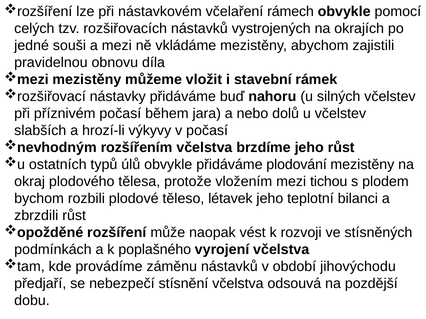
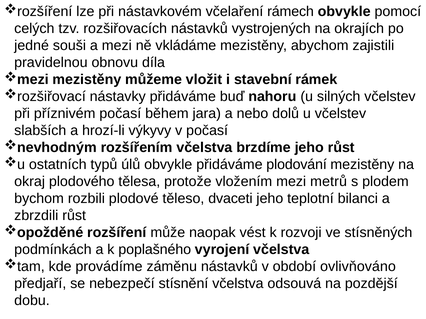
tichou: tichou -> metrů (329, 182)
létavek: létavek -> dvaceti (230, 199)
jihovýchodu: jihovýchodu -> ovlivňováno (358, 267)
